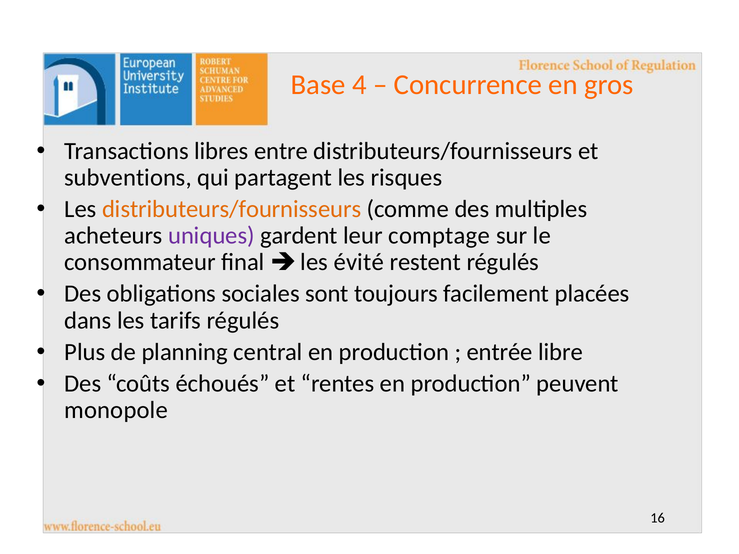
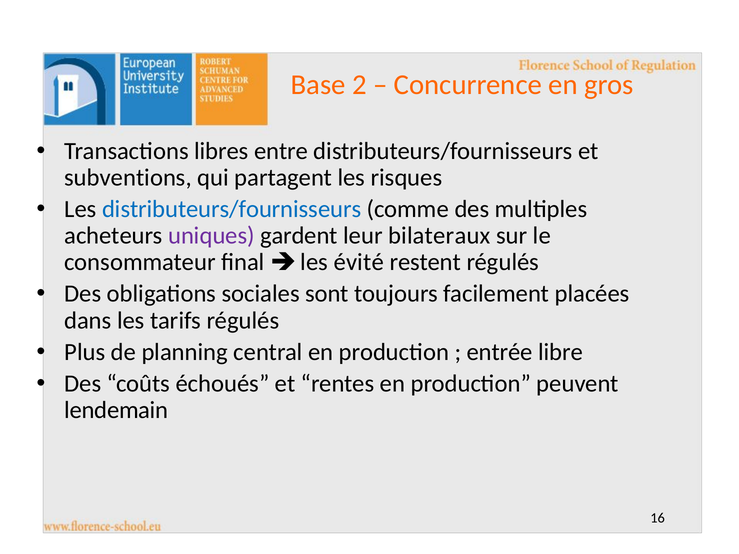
4: 4 -> 2 (359, 85)
distributeurs/fournisseurs colour: orange -> blue (232, 209)
comptage: comptage -> bilateraux (439, 236)
monopole: monopole -> lendemain (116, 410)
